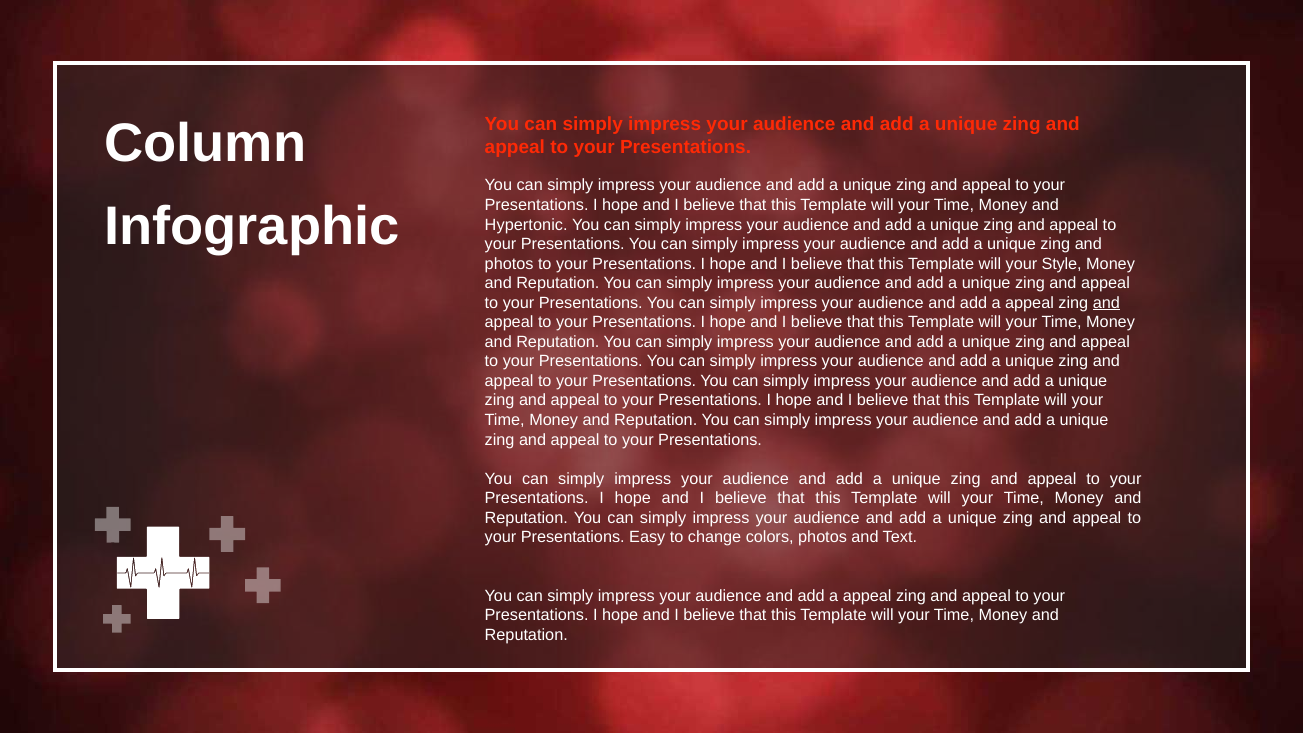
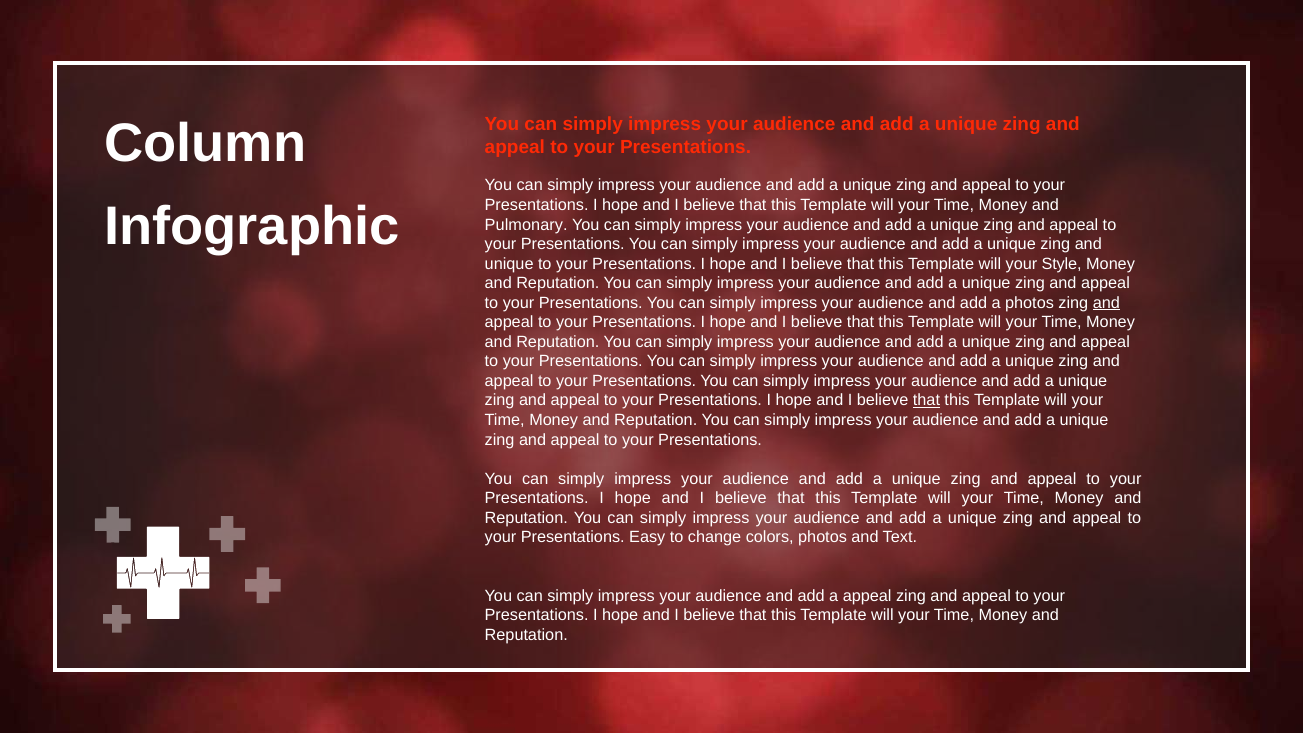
Hypertonic: Hypertonic -> Pulmonary (526, 225)
photos: photos -> unique (509, 264)
appeal: appeal -> photos (1030, 303)
that underline: none -> present (926, 401)
